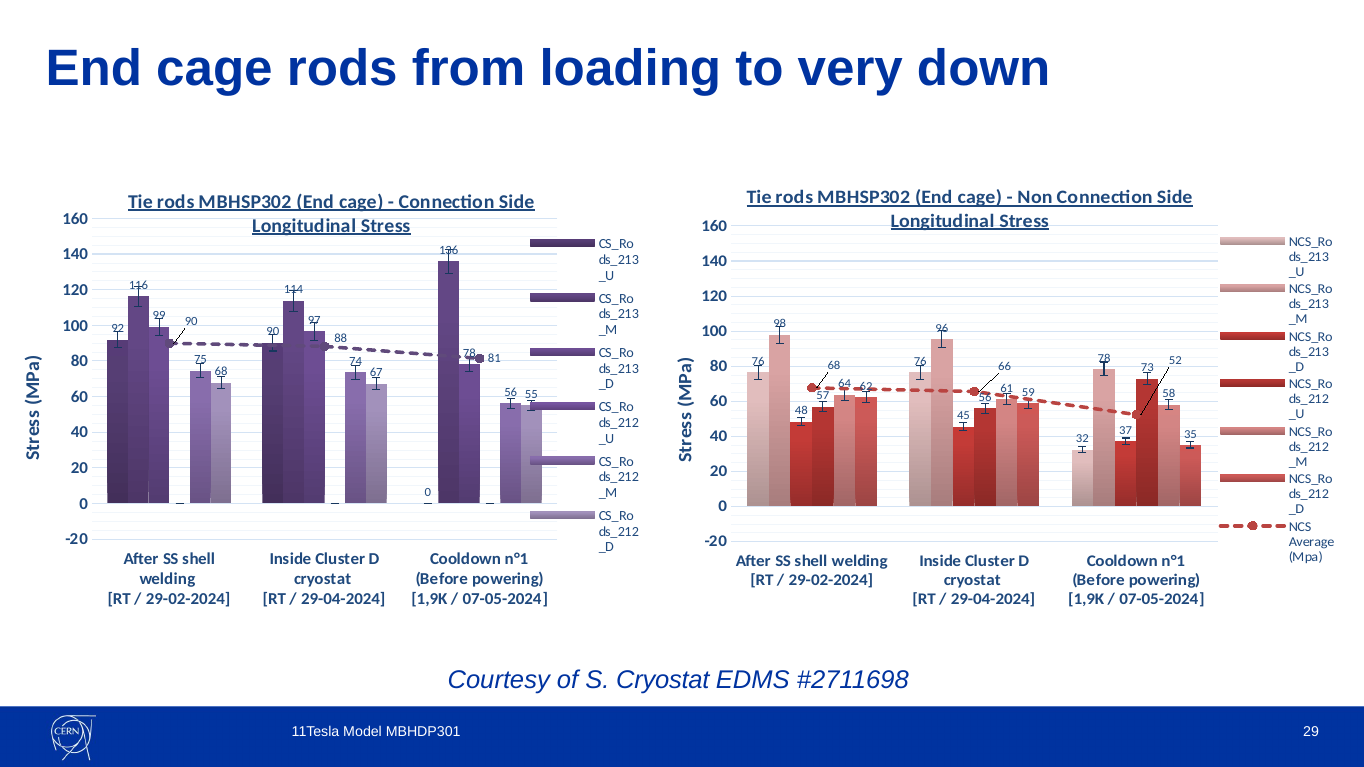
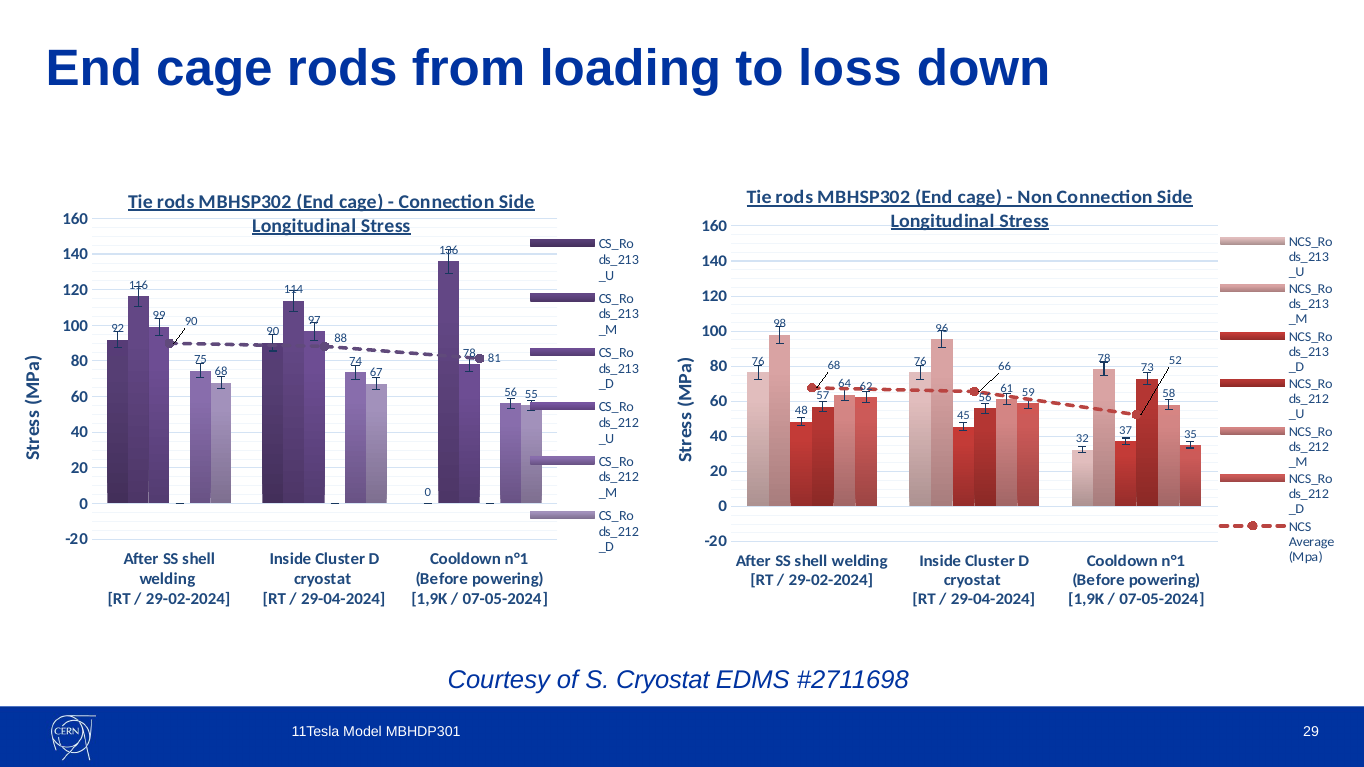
very: very -> loss (850, 69)
